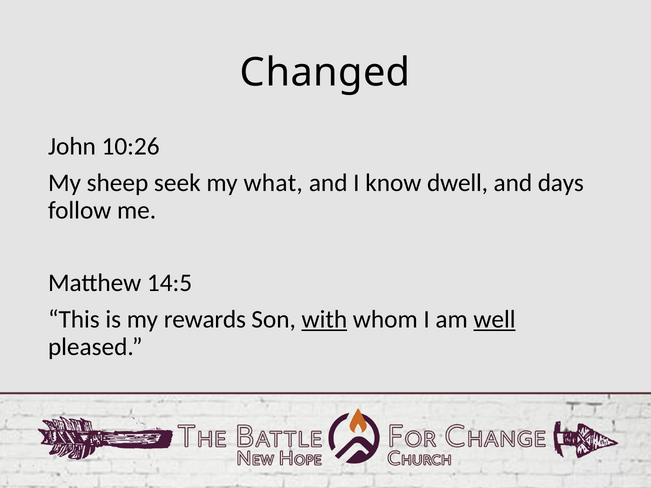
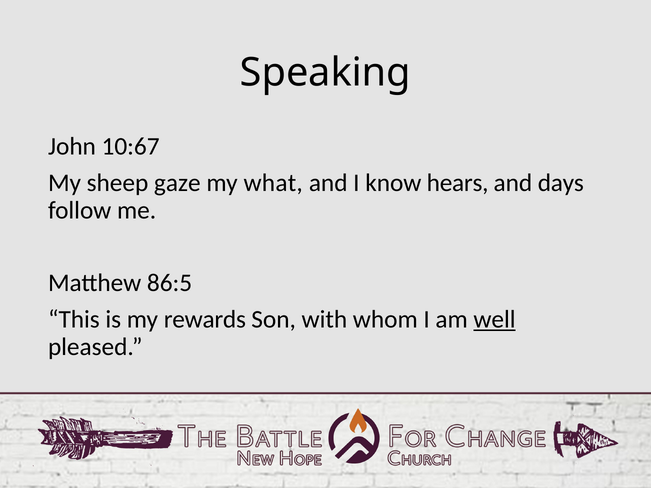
Changed: Changed -> Speaking (325, 73)
10:26: 10:26 -> 10:67 (131, 147)
seek: seek -> gaze (177, 183)
dwell: dwell -> hears (458, 183)
14:5: 14:5 -> 86:5 (170, 283)
with underline: present -> none (324, 320)
